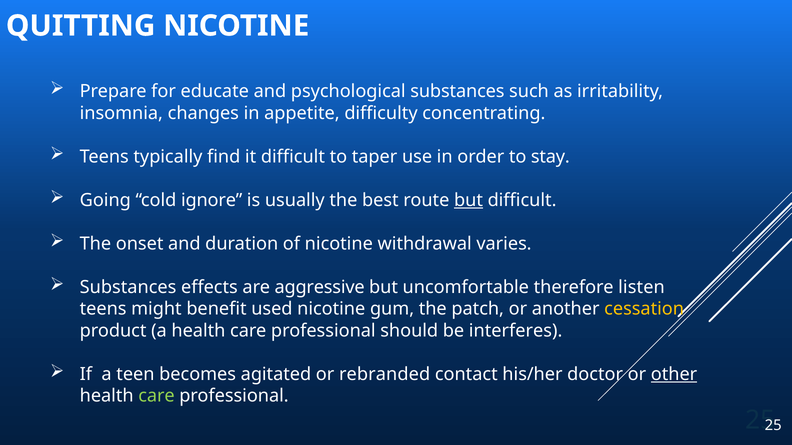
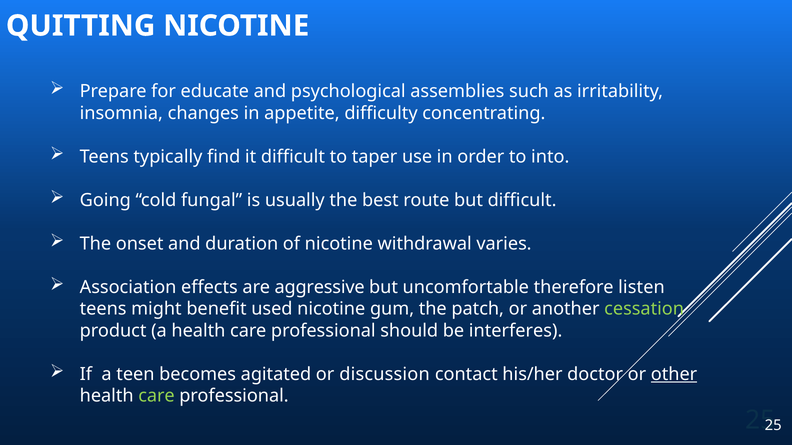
psychological substances: substances -> assemblies (457, 91)
stay: stay -> into (550, 157)
ignore: ignore -> fungal (212, 200)
but underline: present -> none (468, 200)
Substances: Substances -> Association (128, 287)
cessation colour: yellow -> light green (644, 309)
rebranded: rebranded -> discussion (385, 374)
